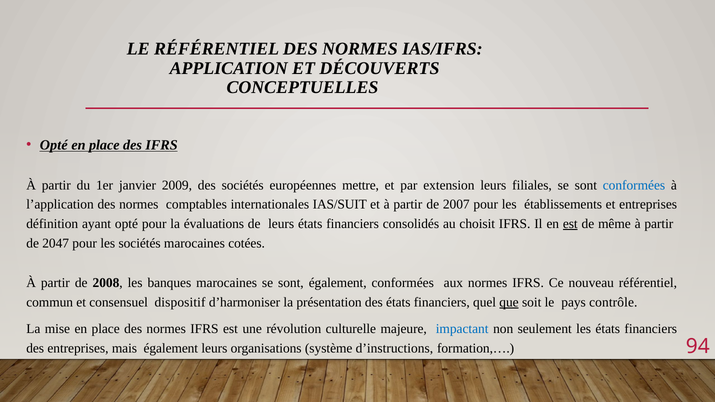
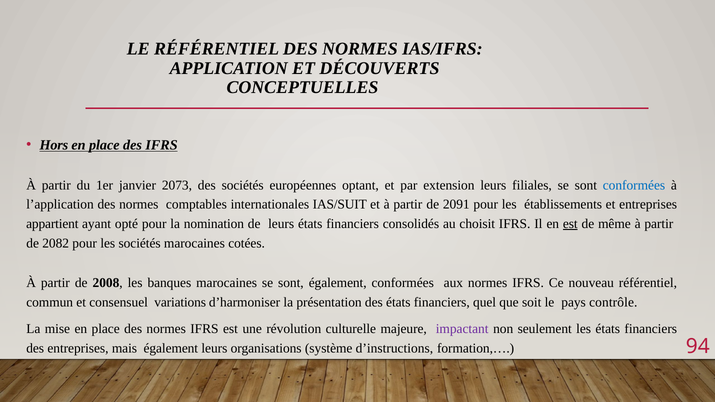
Opté: Opté -> Hors (54, 145)
2009: 2009 -> 2073 (177, 185)
mettre: mettre -> optant (361, 185)
2007: 2007 -> 2091 (456, 205)
définition: définition -> appartient (52, 224)
évaluations: évaluations -> nomination (214, 224)
2047: 2047 -> 2082 (56, 243)
dispositif: dispositif -> variations (180, 302)
que underline: present -> none (509, 302)
impactant colour: blue -> purple (462, 329)
